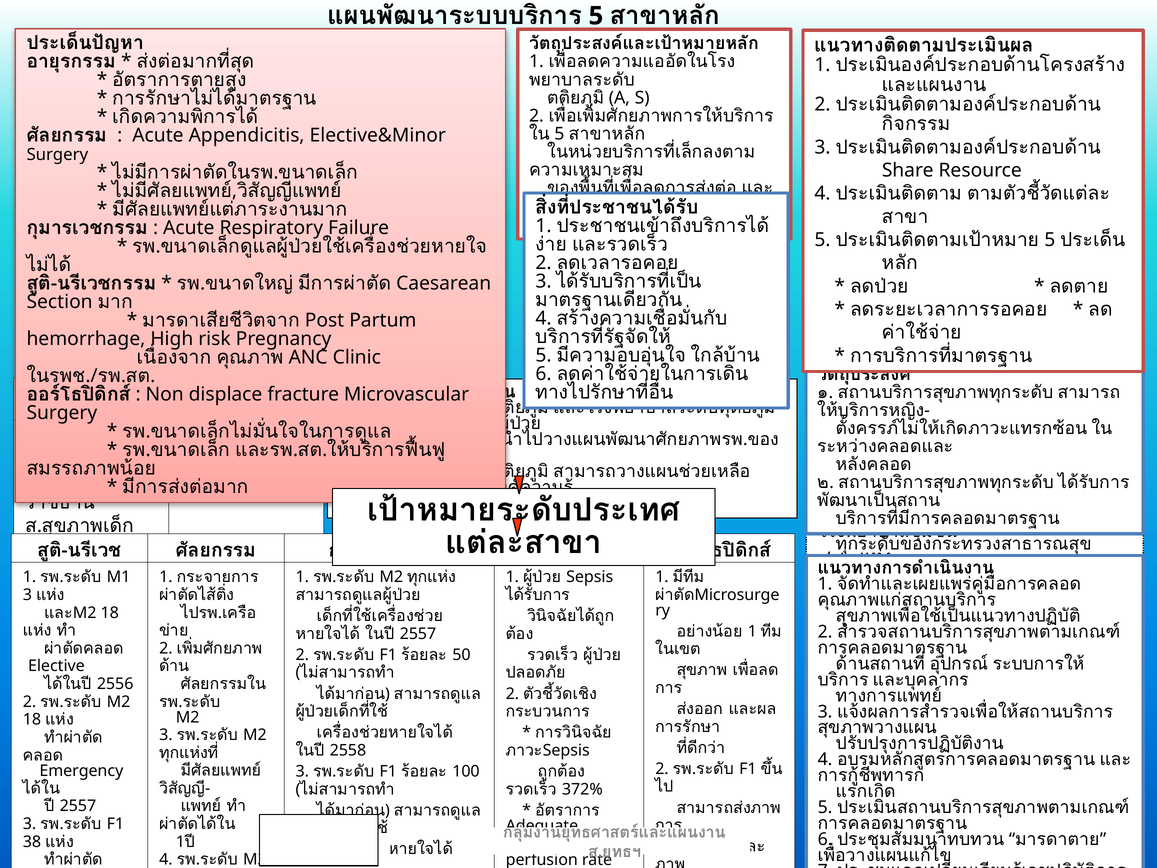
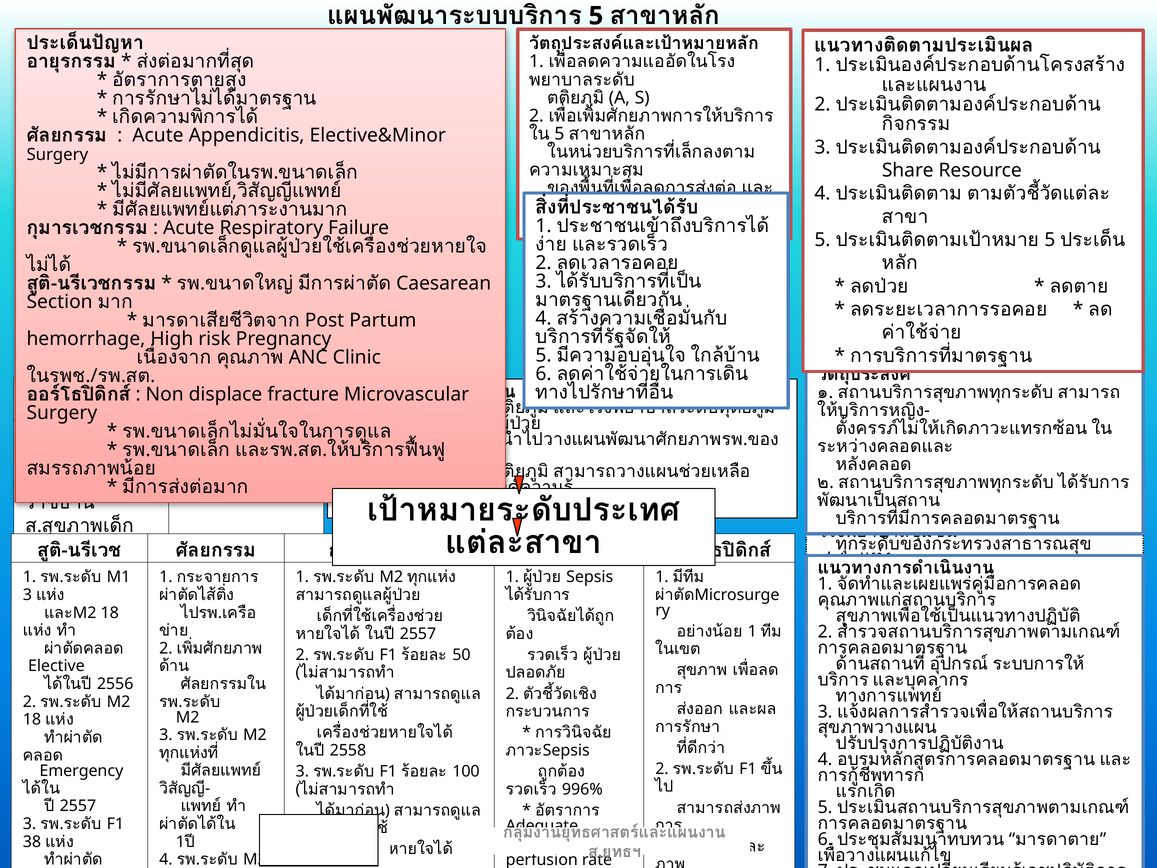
372%: 372% -> 996% (582, 789)
